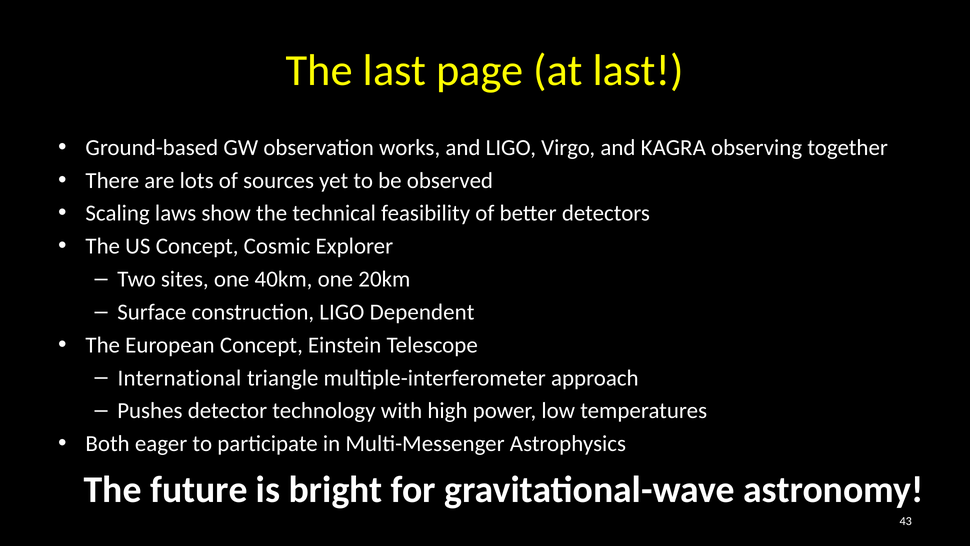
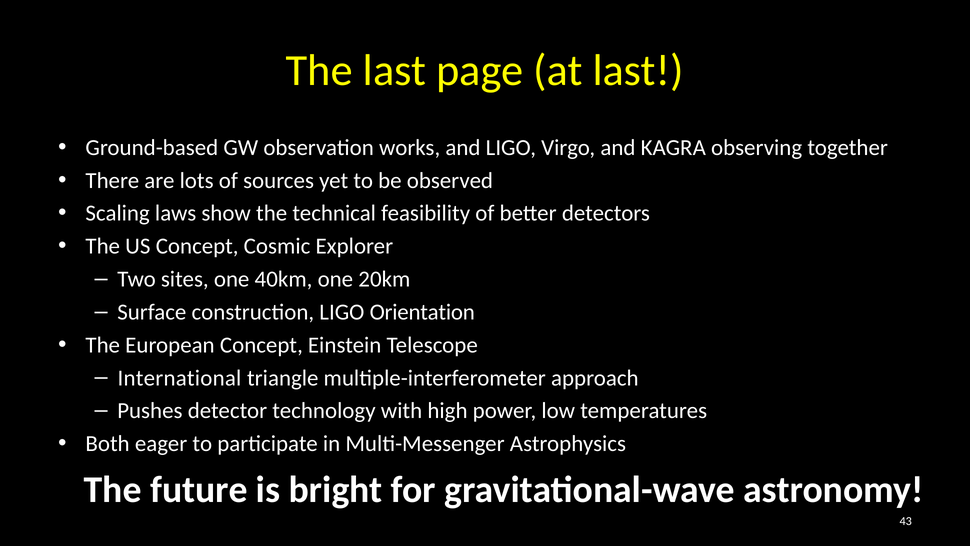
Dependent: Dependent -> Orientation (422, 312)
